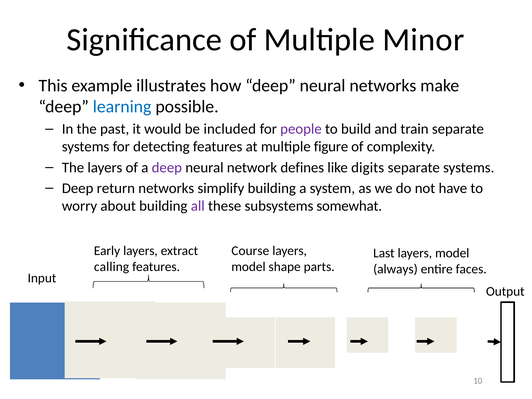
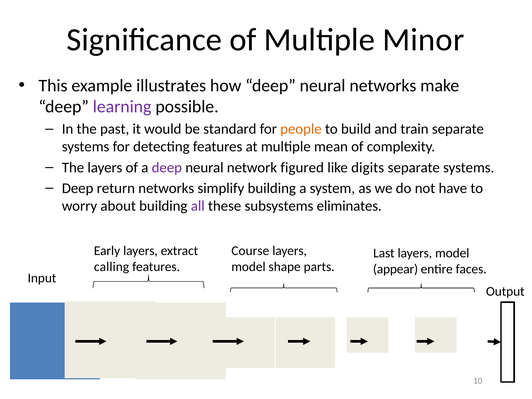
learning colour: blue -> purple (122, 107)
included: included -> standard (230, 129)
people colour: purple -> orange (301, 129)
figure: figure -> mean (331, 147)
defines: defines -> figured (302, 167)
somewhat: somewhat -> eliminates (349, 206)
always: always -> appear (396, 269)
